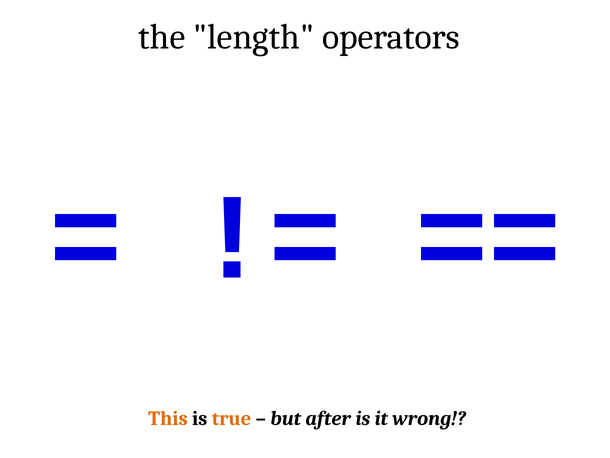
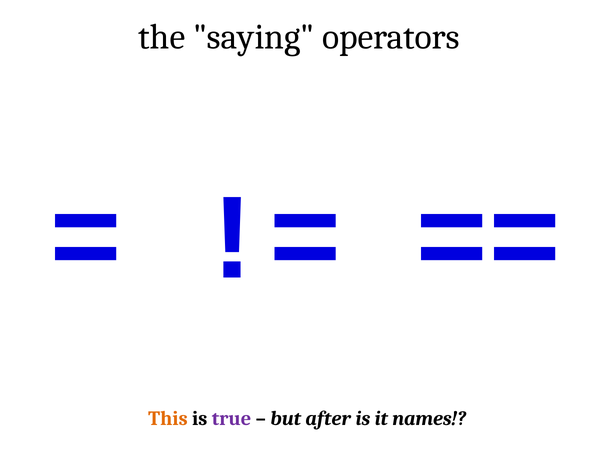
length: length -> saying (254, 37)
true colour: orange -> purple (232, 418)
wrong: wrong -> names (429, 418)
